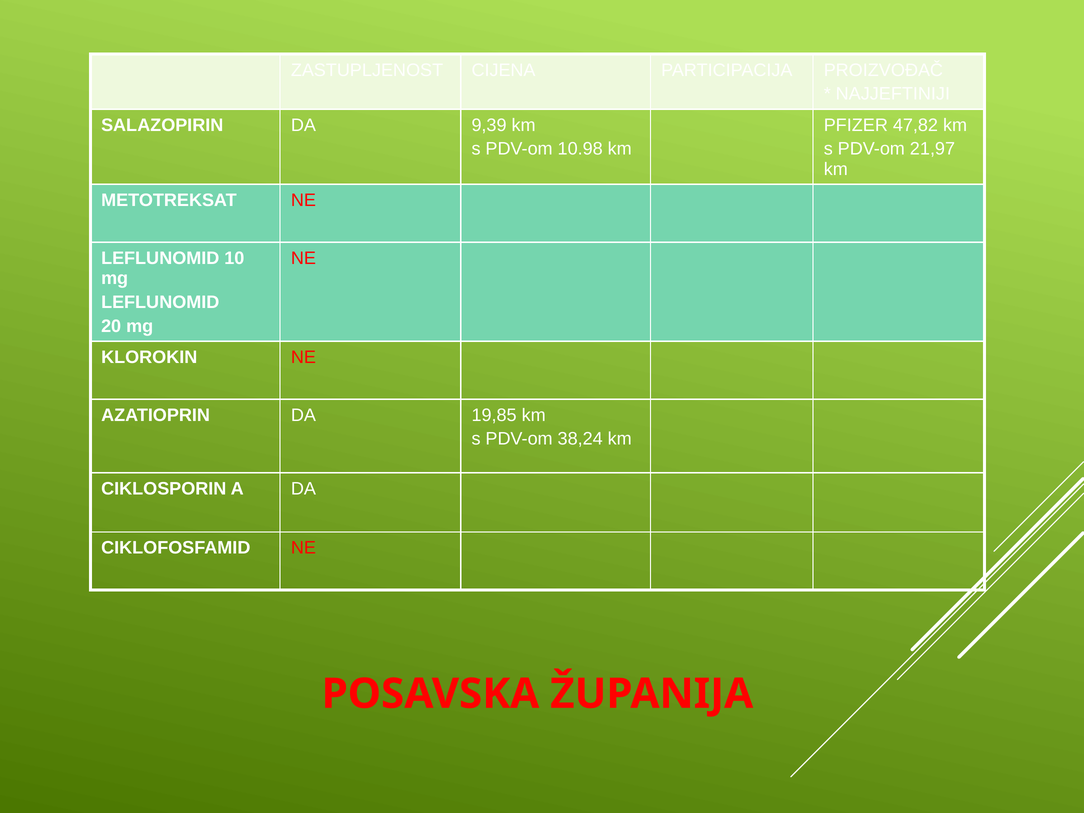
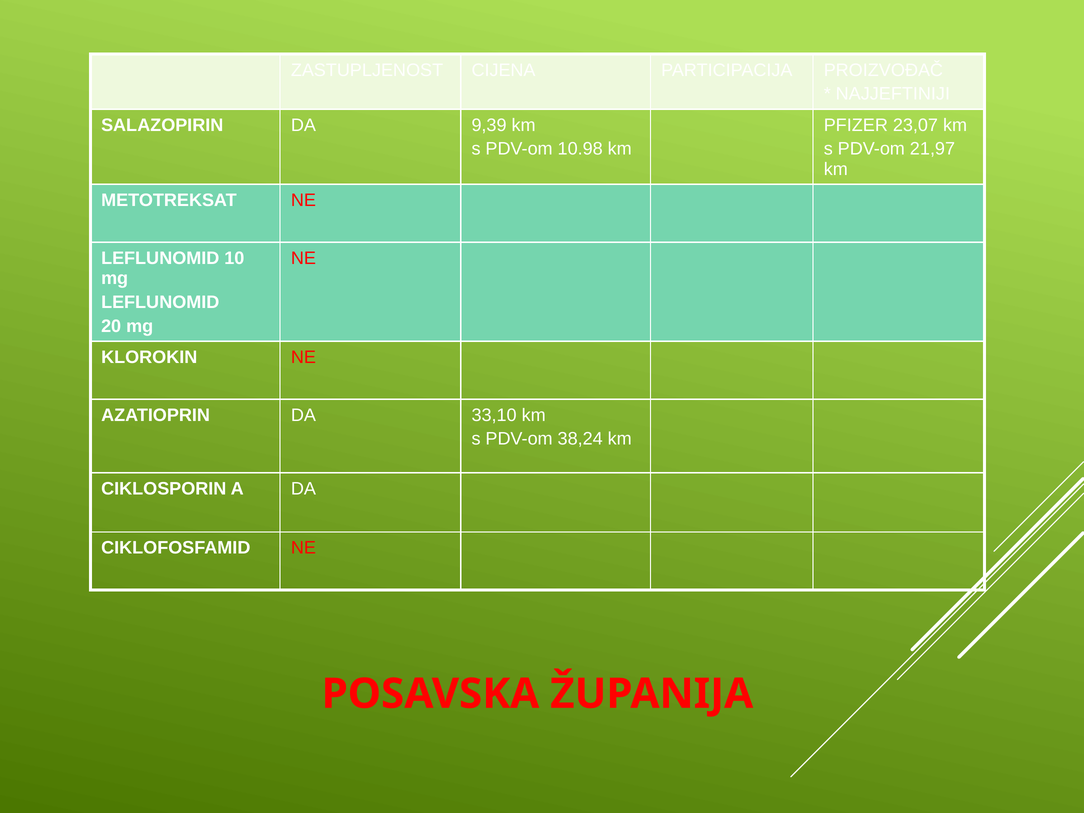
47,82: 47,82 -> 23,07 (915, 125)
19,85: 19,85 -> 33,10 (494, 415)
